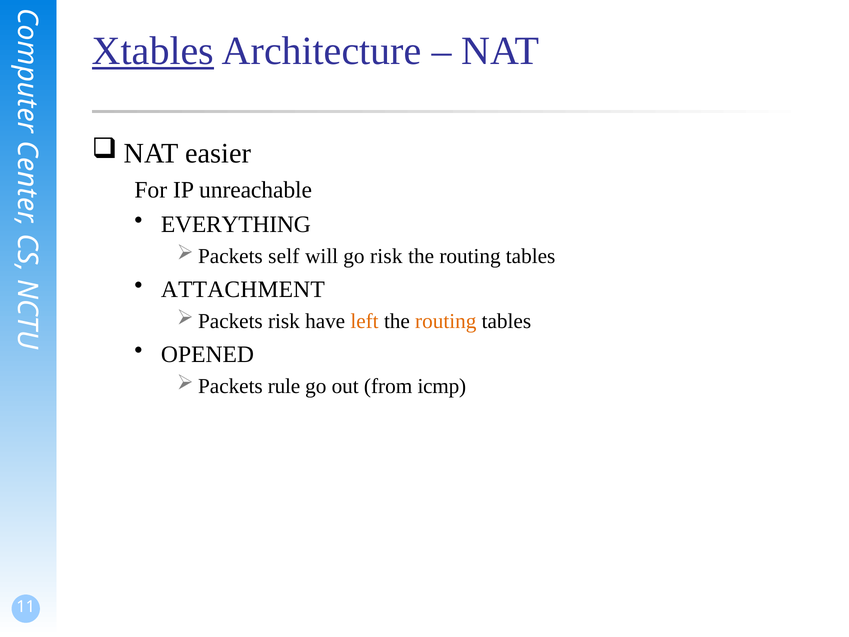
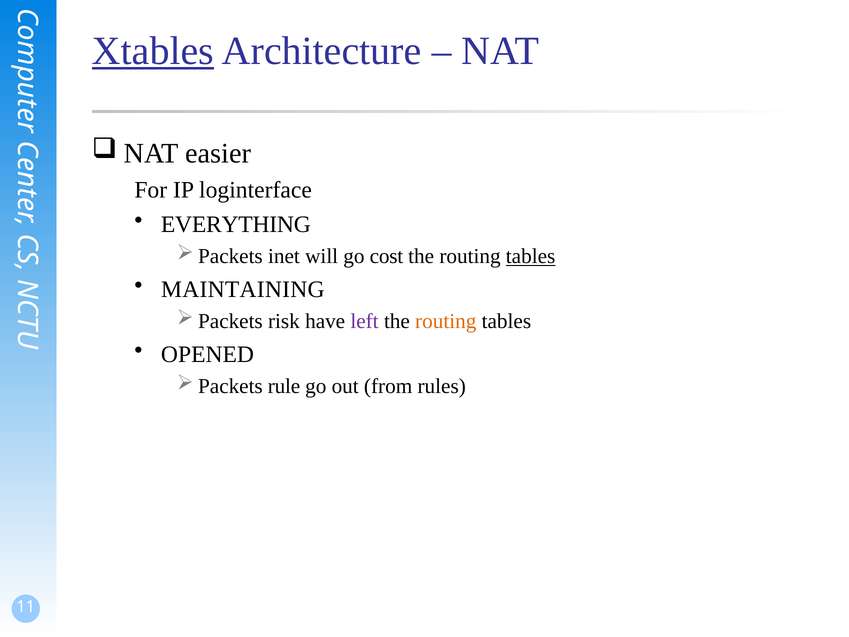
unreachable: unreachable -> loginterface (255, 190)
self: self -> inet (284, 256)
go risk: risk -> cost (386, 256)
tables underline: none -> present (531, 256)
ATTACHMENT: ATTACHMENT -> MAINTAINING (243, 289)
left colour: orange -> purple (365, 321)
icmp: icmp -> rules (442, 386)
